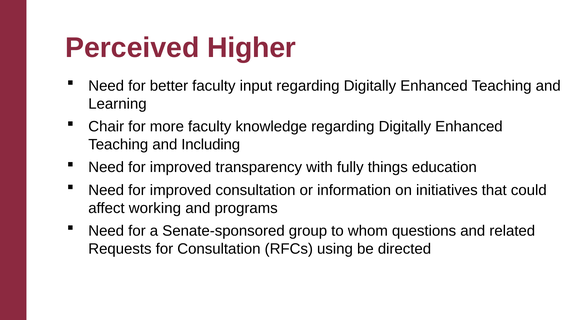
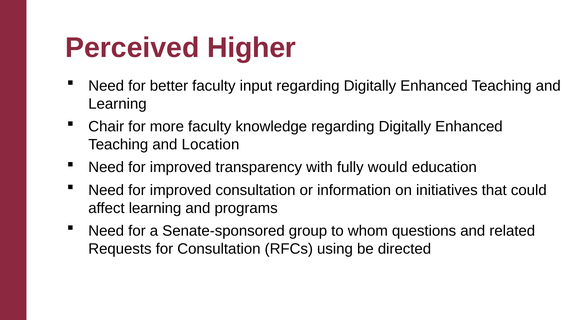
Including: Including -> Location (211, 145)
things: things -> would (388, 167)
affect working: working -> learning (155, 208)
